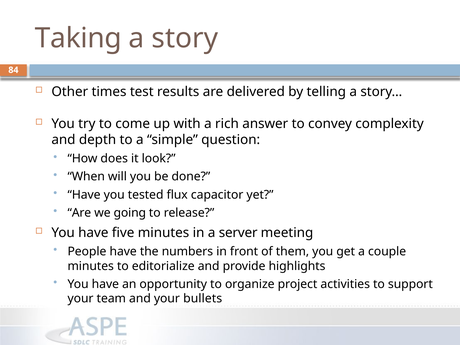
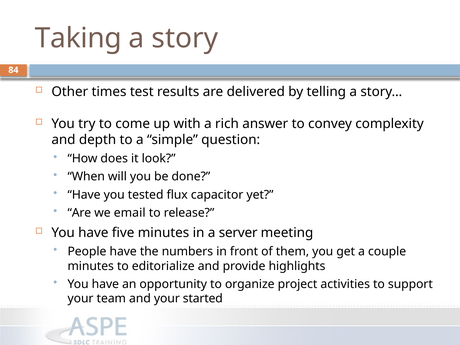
going: going -> email (130, 213)
bullets: bullets -> started (203, 299)
